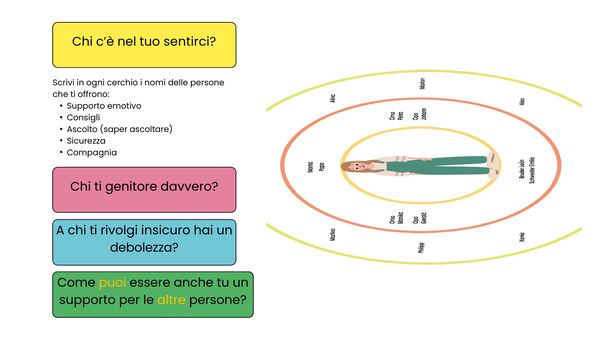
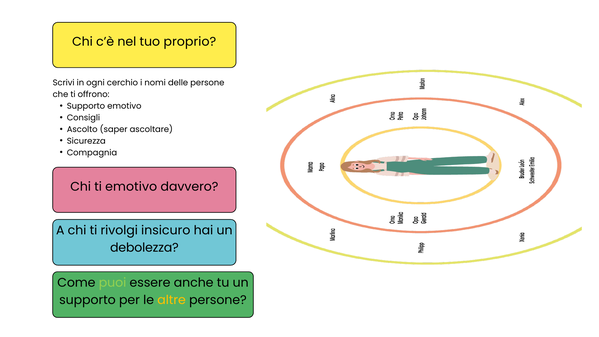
sentirci: sentirci -> proprio (190, 42)
ti genitore: genitore -> emotivo (131, 187)
puoi colour: yellow -> light green (113, 283)
